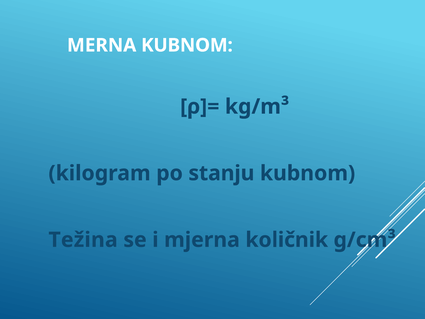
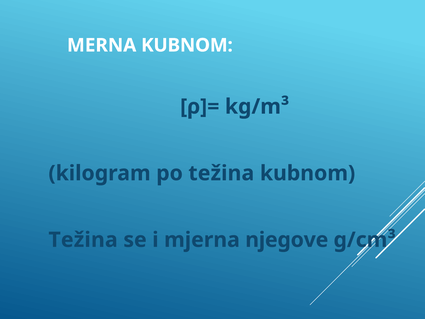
po stanju: stanju -> težina (221, 173)
količnik: količnik -> njegove (287, 240)
